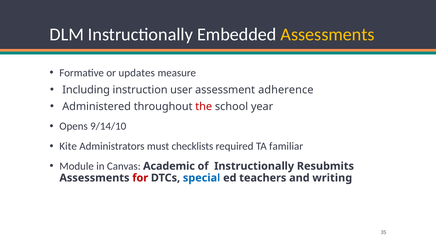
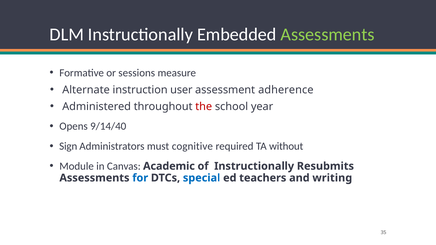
Assessments colour: yellow -> light green (328, 35)
updates: updates -> sessions (137, 73)
Including: Including -> Alternate (86, 90)
9/14/10: 9/14/10 -> 9/14/40 (108, 126)
Kite: Kite -> Sign (68, 146)
checklists: checklists -> cognitive (192, 146)
familiar: familiar -> without (286, 146)
for colour: red -> blue (140, 178)
